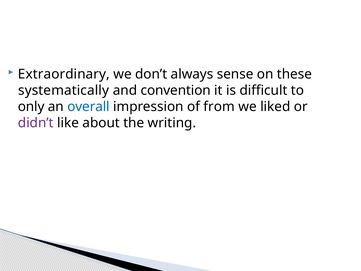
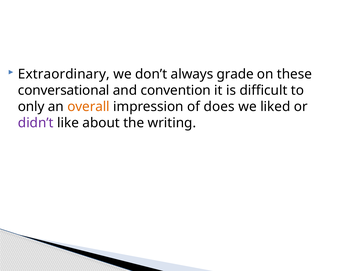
sense: sense -> grade (235, 74)
systematically: systematically -> conversational (64, 90)
overall colour: blue -> orange (88, 107)
from: from -> does (219, 107)
